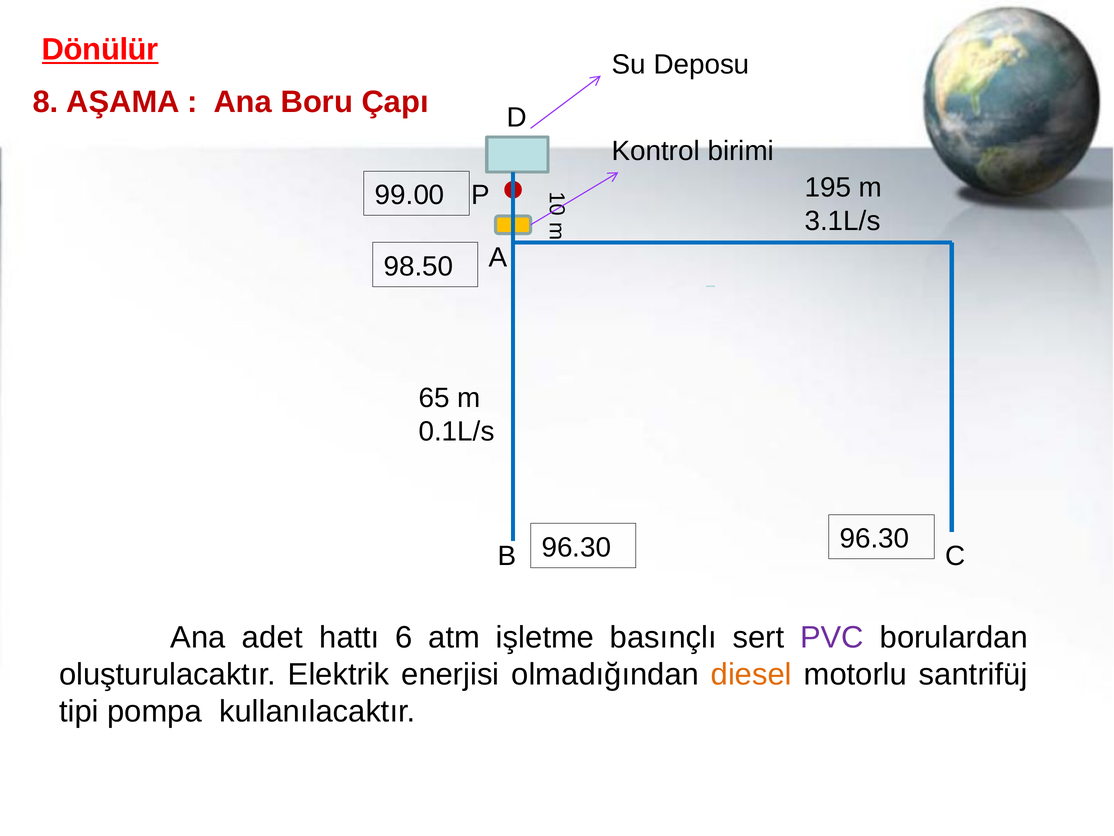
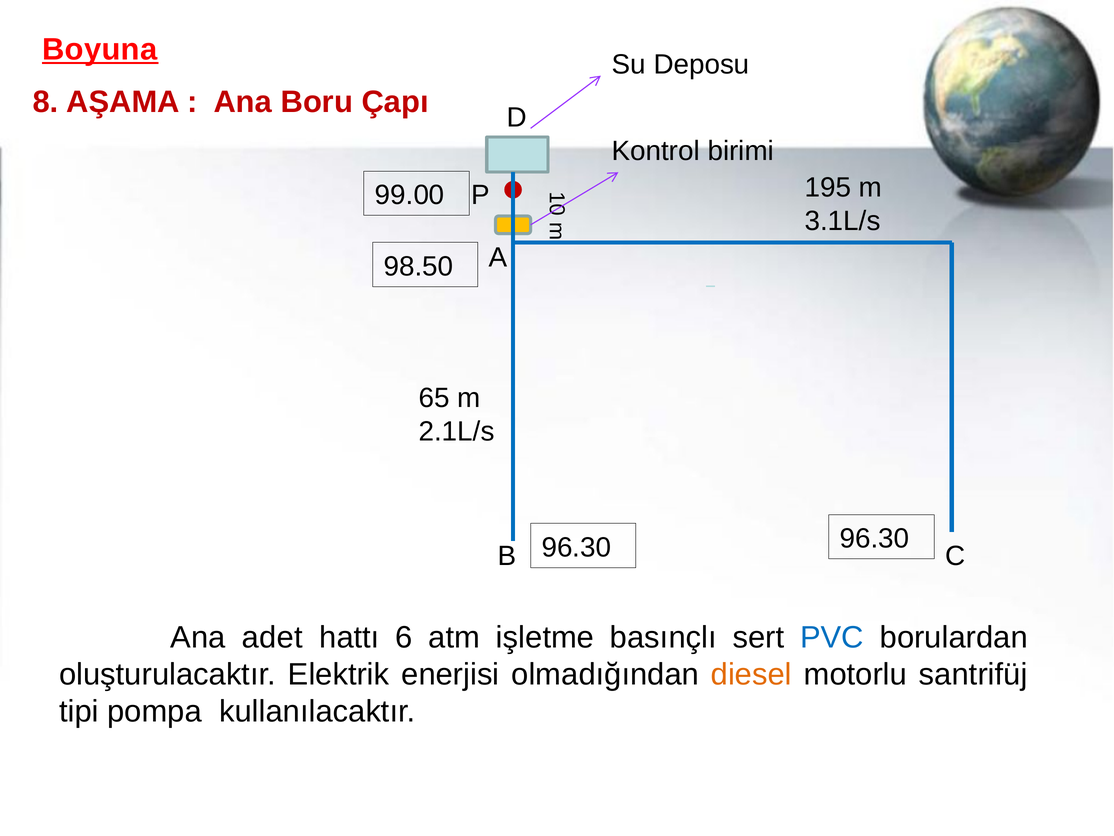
Dönülür: Dönülür -> Boyuna (100, 49)
0.1L/s: 0.1L/s -> 2.1L/s (457, 431)
PVC colour: purple -> blue (832, 637)
